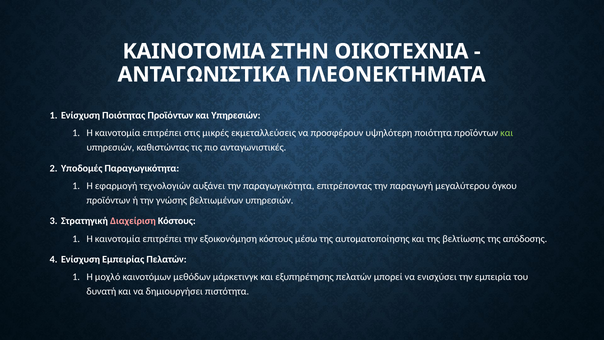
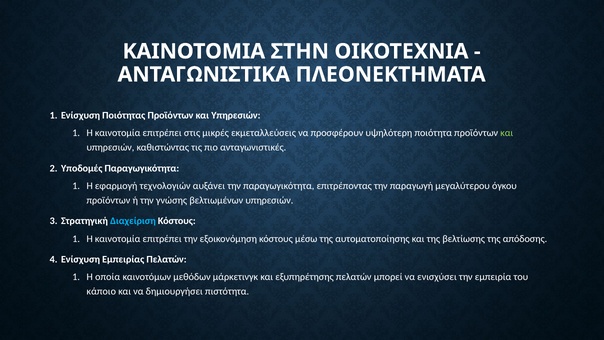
Διαχείριση colour: pink -> light blue (133, 221)
μοχλό: μοχλό -> οποία (108, 277)
δυνατή: δυνατή -> κάποιο (101, 291)
